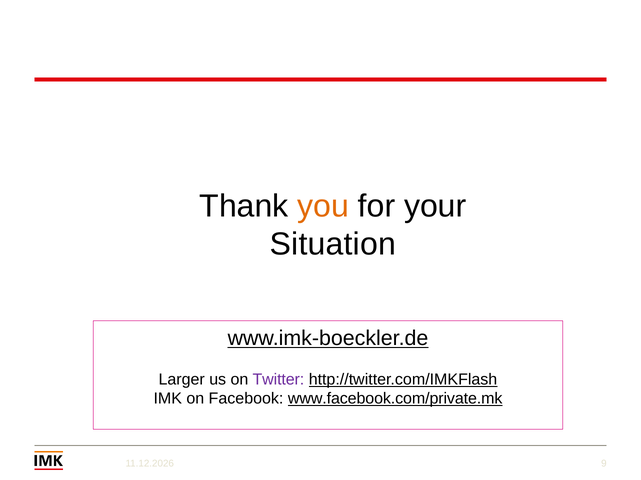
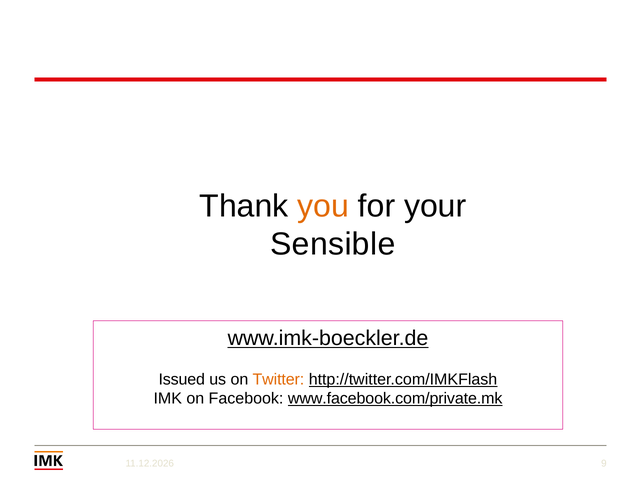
Situation: Situation -> Sensible (333, 245)
Larger: Larger -> Issued (182, 380)
Twitter colour: purple -> orange (278, 380)
